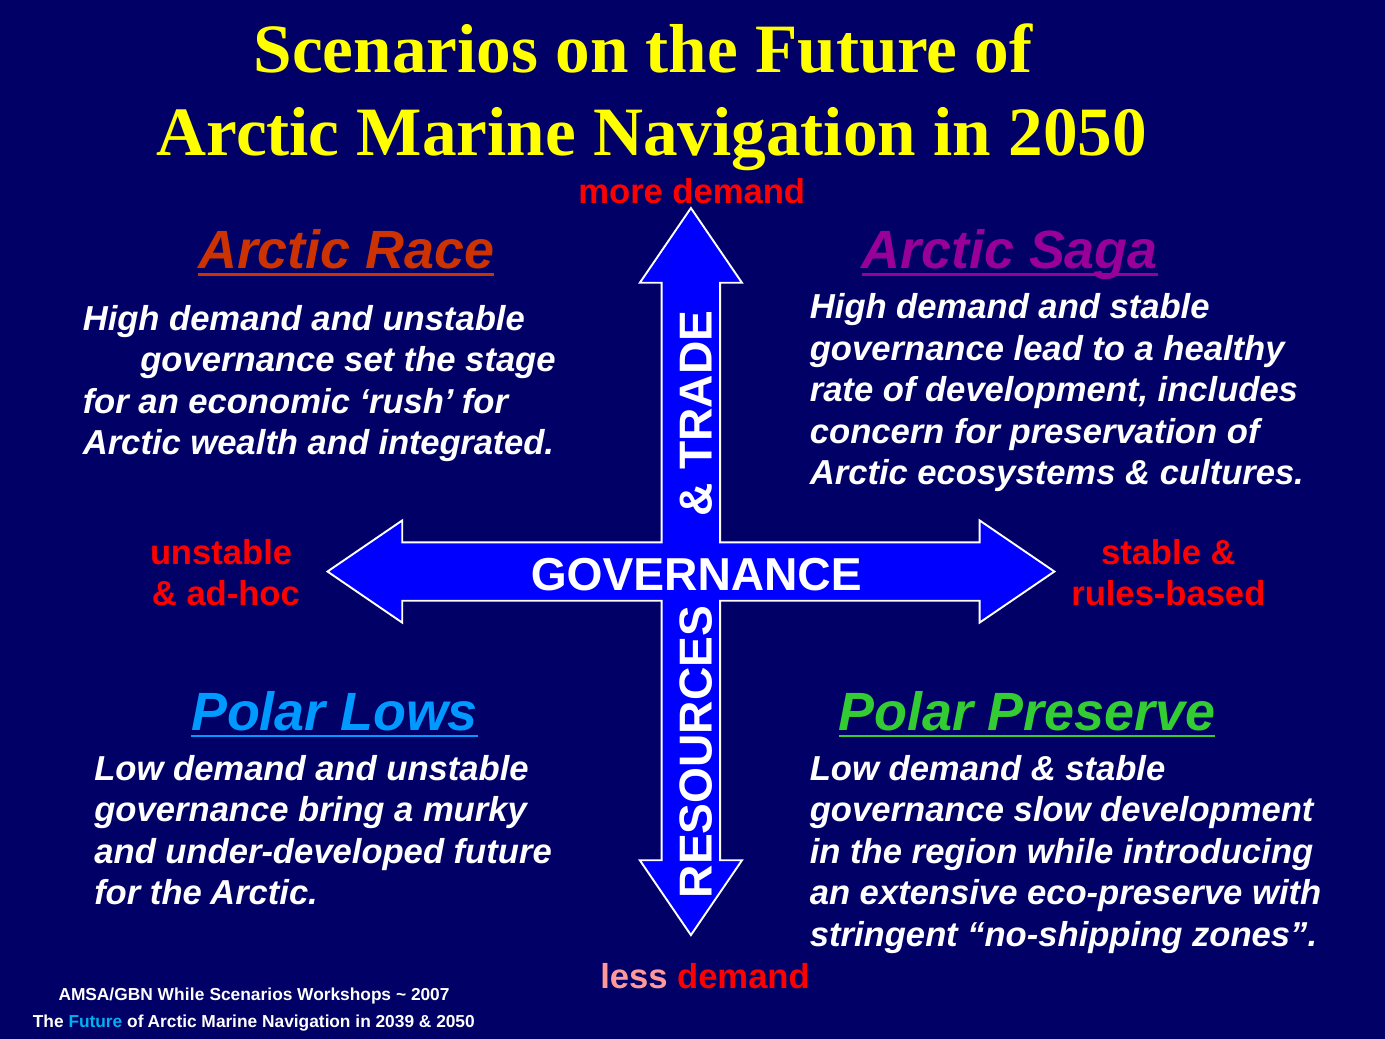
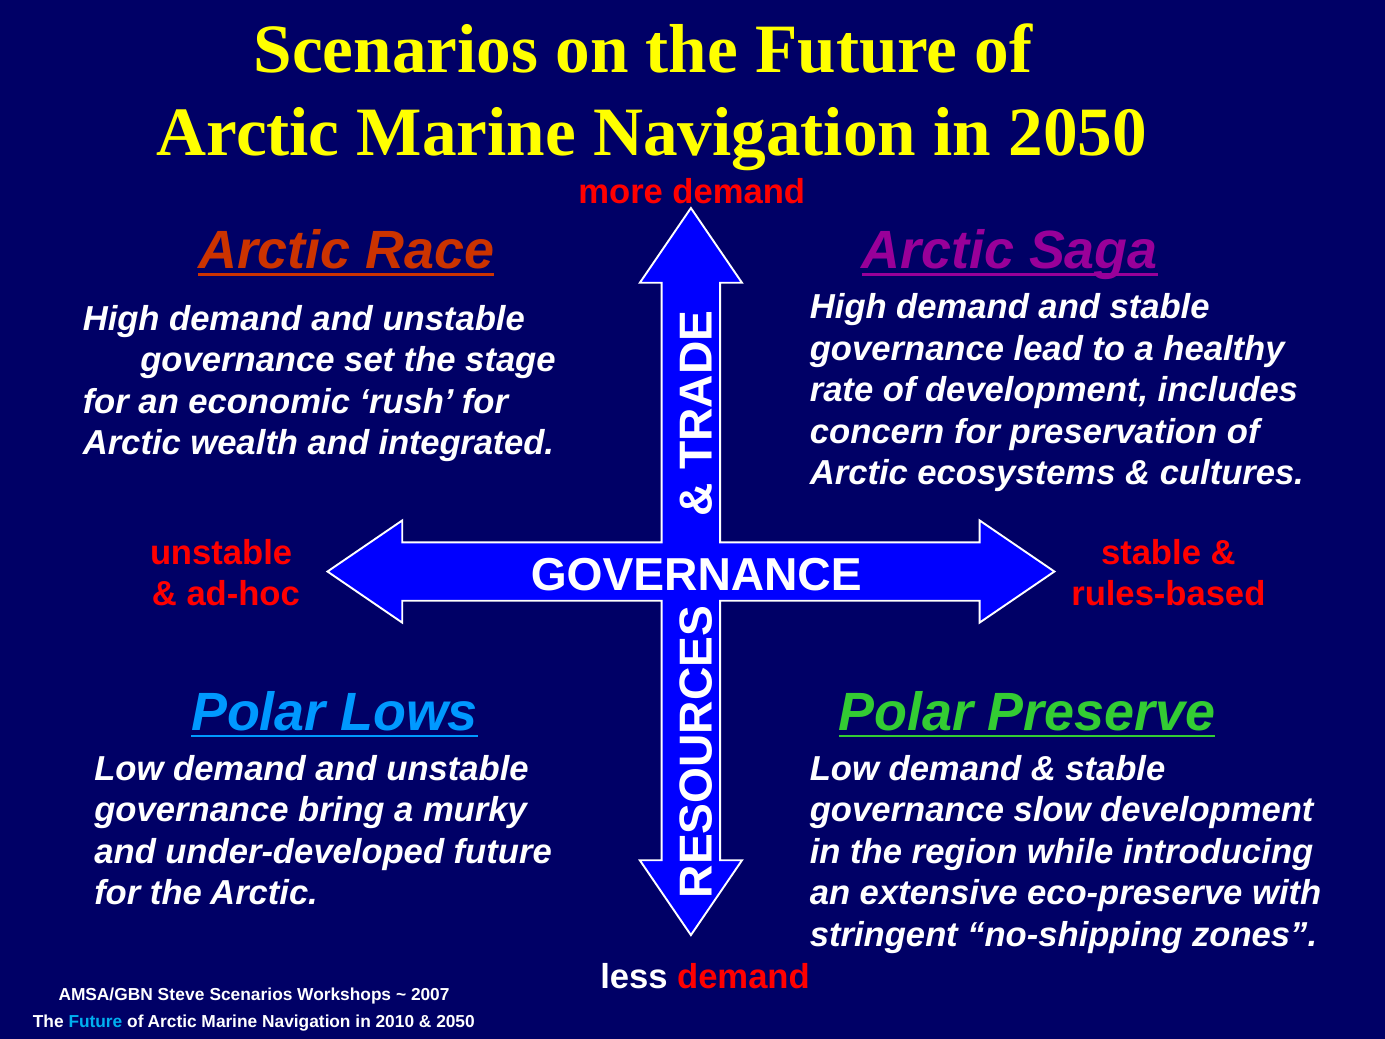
less colour: pink -> white (634, 976)
AMSA/GBN While: While -> Steve (181, 995)
2039: 2039 -> 2010 (395, 1022)
